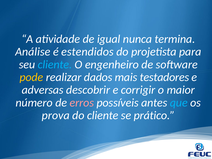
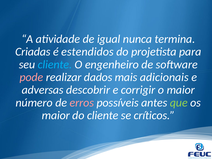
Análise: Análise -> Criadas (33, 52)
pode colour: yellow -> pink (31, 77)
testadores: testadores -> adicionais (164, 77)
que colour: light blue -> light green (179, 103)
prova: prova -> maior (56, 115)
prático: prático -> críticos (154, 115)
